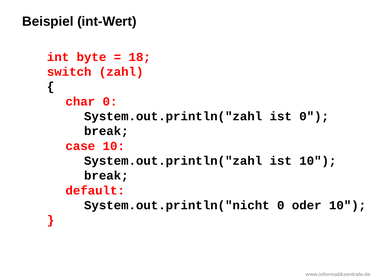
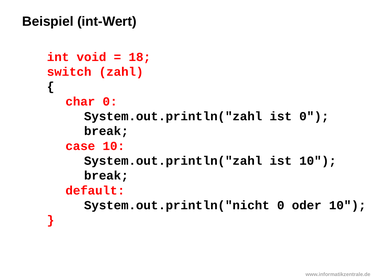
byte: byte -> void (91, 57)
